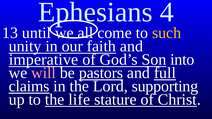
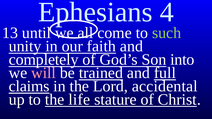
such colour: yellow -> light green (167, 33)
imperative: imperative -> completely (44, 60)
pastors: pastors -> trained (101, 73)
supporting: supporting -> accidental (165, 86)
